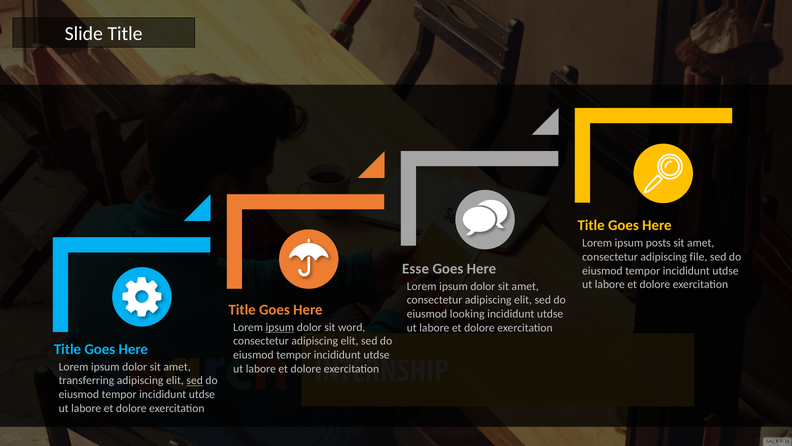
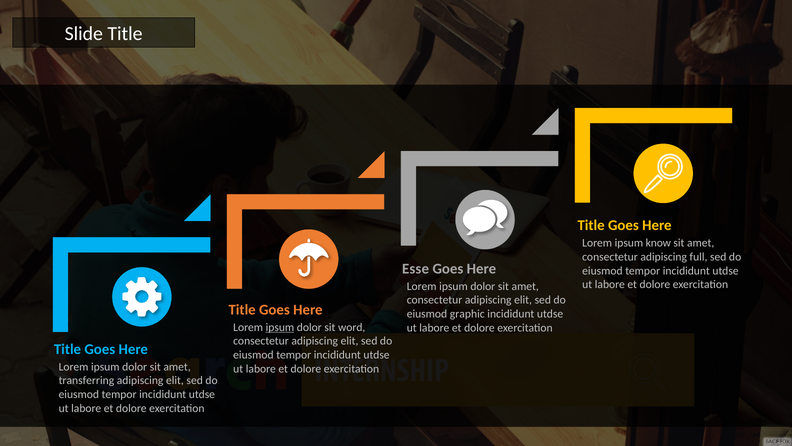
posts: posts -> know (658, 243)
file: file -> full (699, 257)
looking: looking -> graphic (467, 314)
sed underline: present -> none (195, 380)
